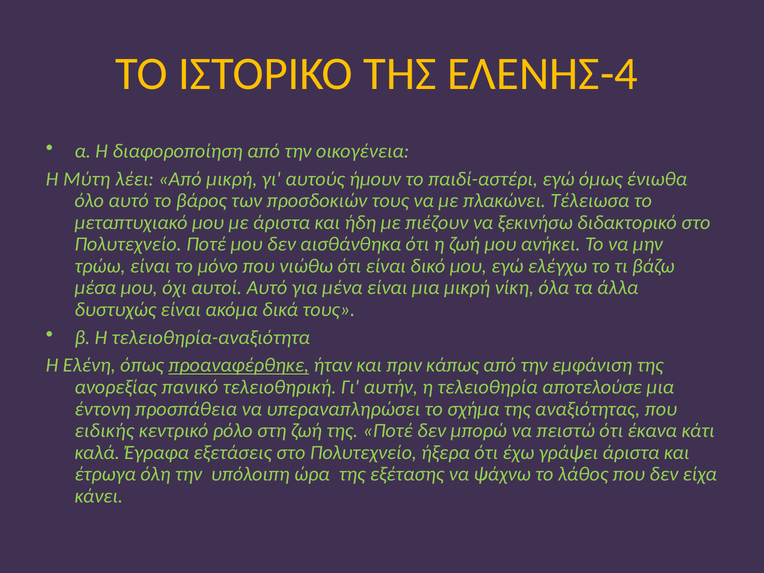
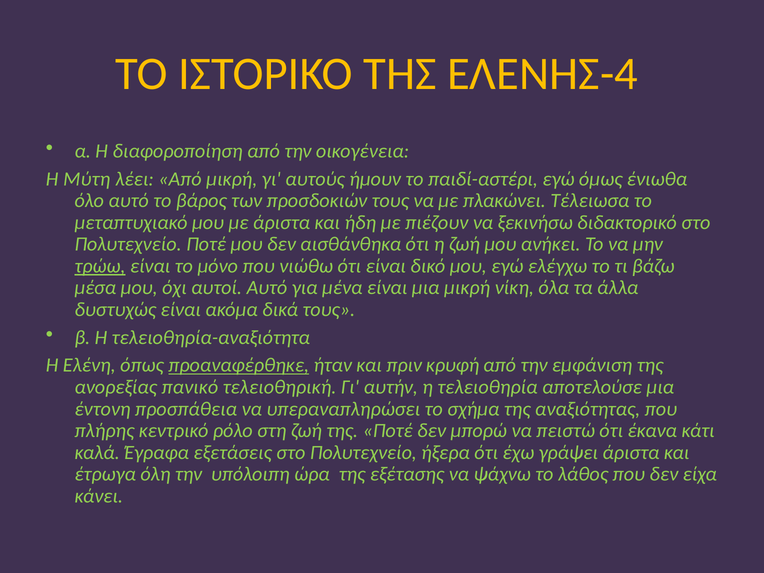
τρώω underline: none -> present (100, 266)
κάπως: κάπως -> κρυφή (453, 365)
ειδικής: ειδικής -> πλήρης (104, 431)
